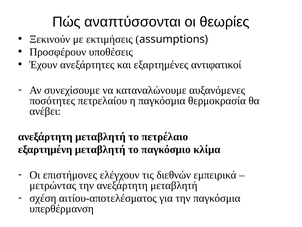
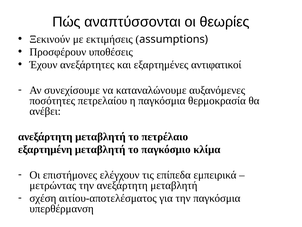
διεθνών: διεθνών -> επίπεδα (174, 175)
